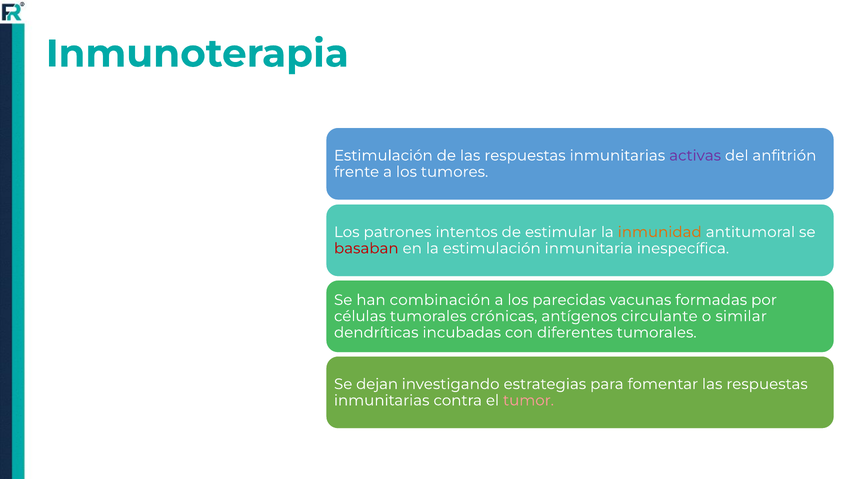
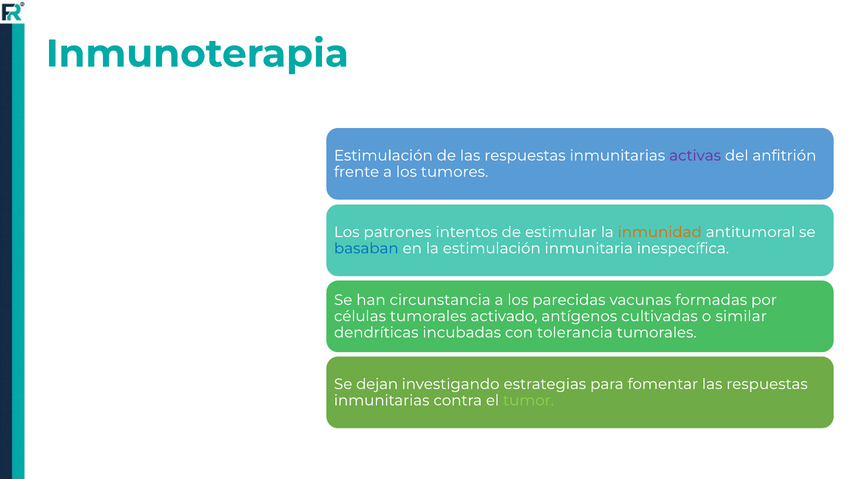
basaban colour: red -> blue (366, 248)
combinación: combinación -> circunstancia (440, 300)
crónicas: crónicas -> activado (504, 316)
circulante: circulante -> cultivadas (659, 316)
diferentes: diferentes -> tolerancia (575, 332)
tumor colour: pink -> light green (528, 400)
